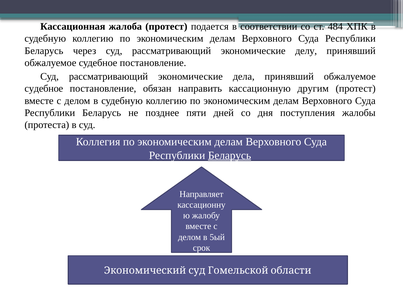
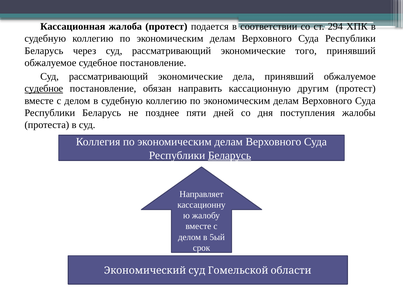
484: 484 -> 294 (335, 27)
делу: делу -> того (306, 51)
судебное underline: none -> present (44, 89)
